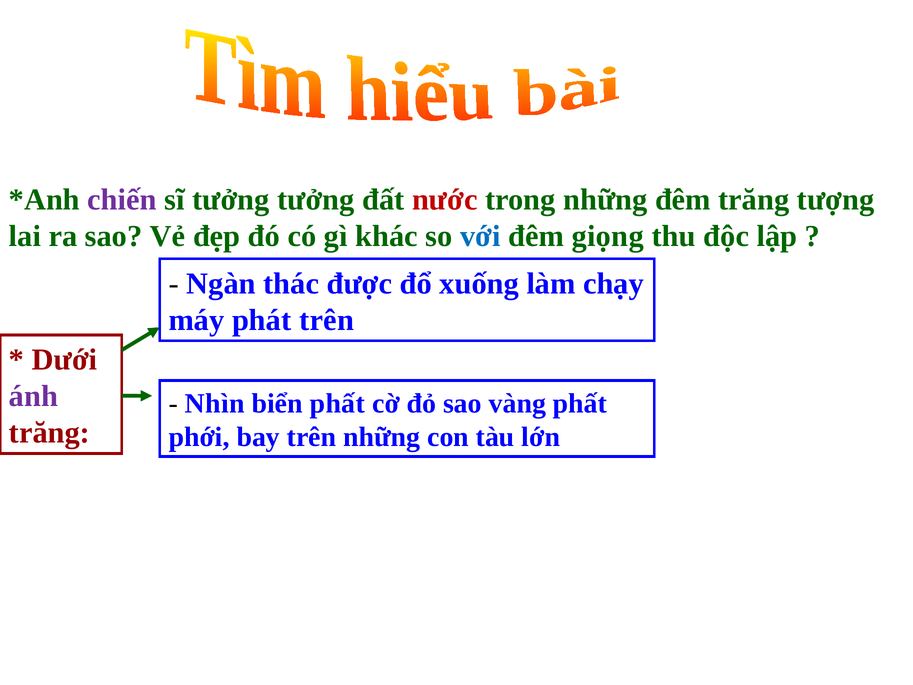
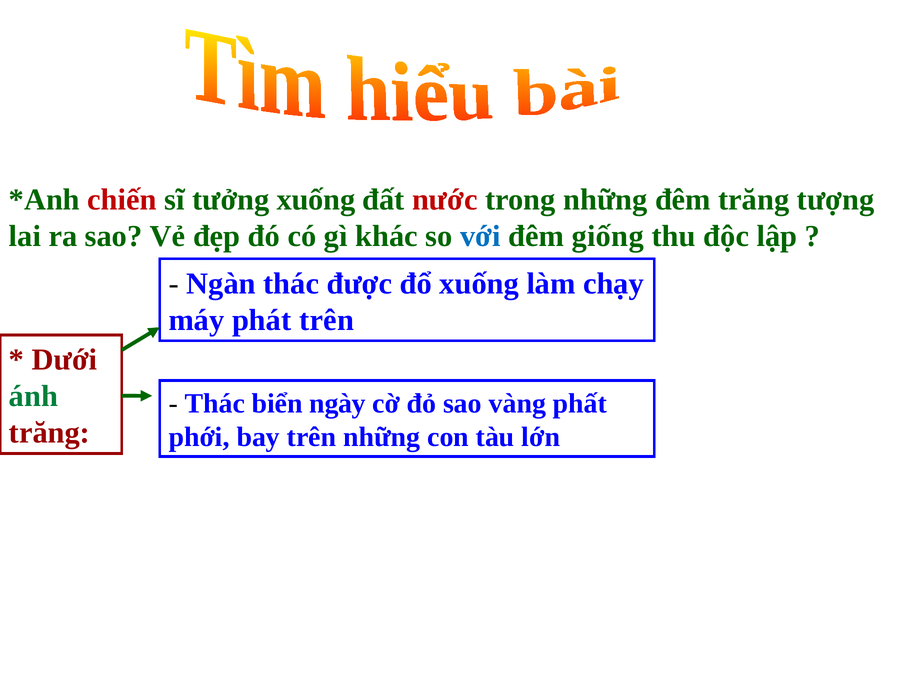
chiến colour: purple -> red (122, 200)
tưởng tưởng: tưởng -> xuống (316, 200)
giọng: giọng -> giống (608, 236)
ánh colour: purple -> green (34, 396)
Nhìn: Nhìn -> Thác (215, 404)
biển phất: phất -> ngày (338, 404)
